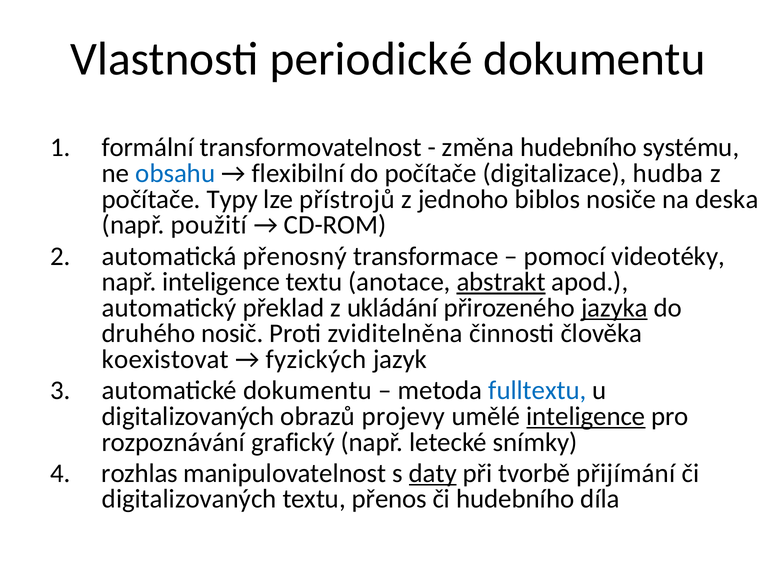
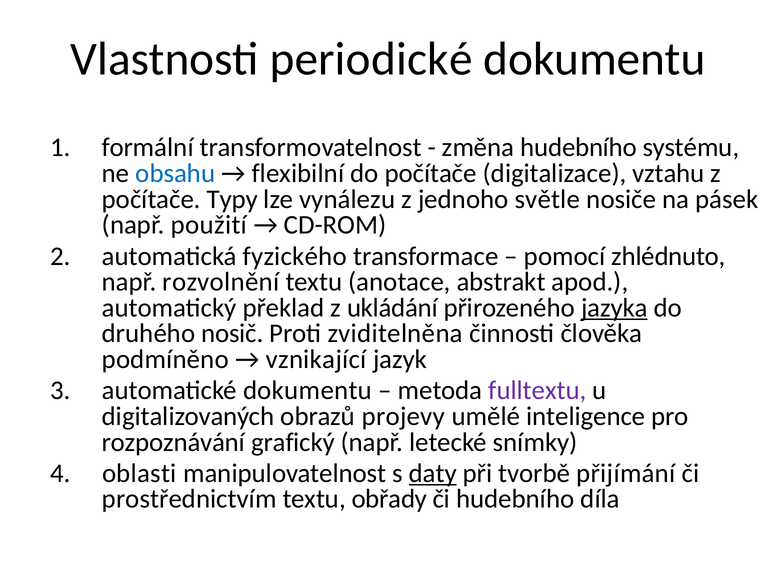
hudba: hudba -> vztahu (668, 173)
přístrojů: přístrojů -> vynálezu (347, 199)
biblos: biblos -> světle (547, 199)
deska: deska -> pásek (727, 199)
přenosný: přenosný -> fyzického (295, 256)
videotéky: videotéky -> zhlédnuto (668, 256)
např inteligence: inteligence -> rozvolnění (221, 282)
abstrakt underline: present -> none (501, 282)
koexistovat: koexistovat -> podmíněno (165, 360)
fyzických: fyzických -> vznikající (316, 360)
fulltextu colour: blue -> purple (537, 391)
inteligence underline: present -> none (586, 417)
rozhlas: rozhlas -> oblasti (139, 474)
digitalizovaných: digitalizovaných -> prostřednictvím (189, 499)
přenos: přenos -> obřady (389, 499)
